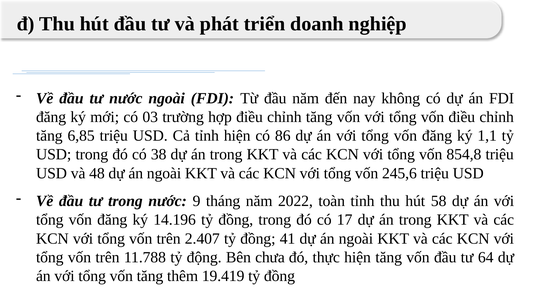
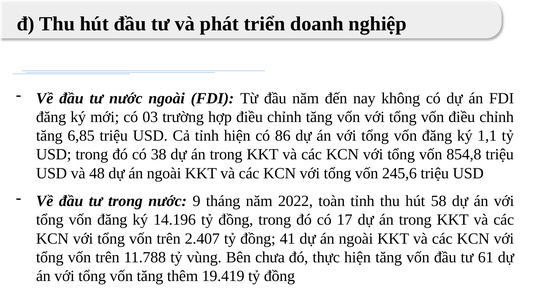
động: động -> vùng (204, 257)
64: 64 -> 61 (486, 257)
